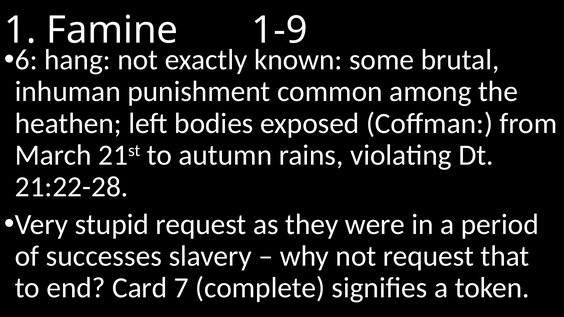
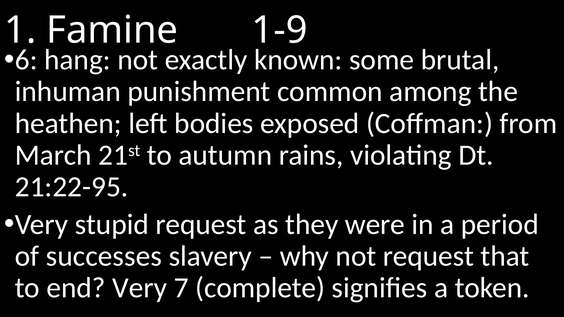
21:22-28: 21:22-28 -> 21:22-95 (72, 187)
end Card: Card -> Very (140, 288)
